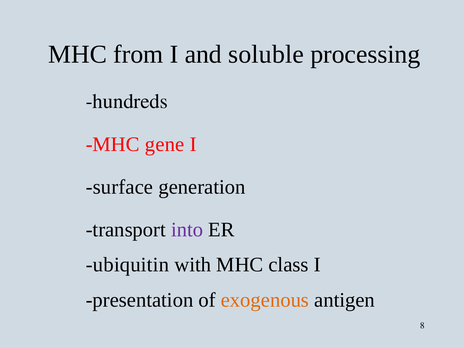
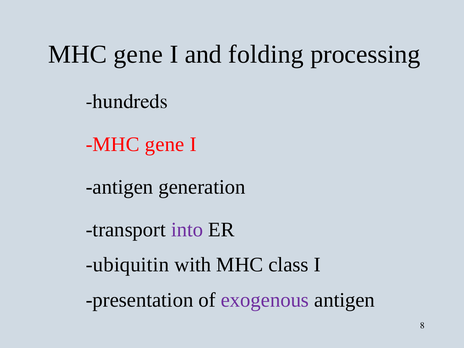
from: from -> gene (138, 54)
soluble: soluble -> folding (266, 54)
surface: surface -> antigen (120, 187)
exogenous colour: orange -> purple (265, 300)
